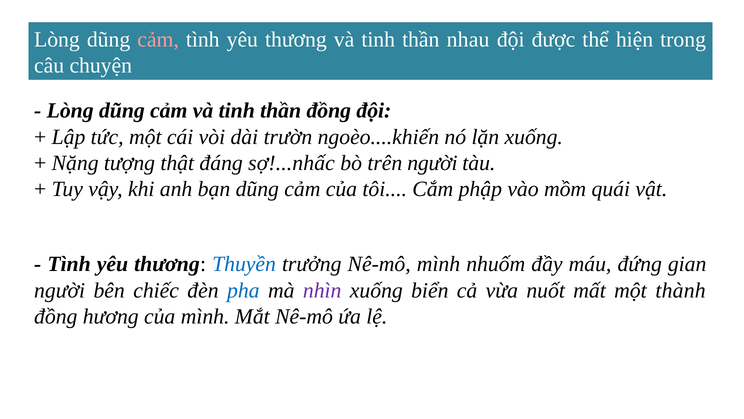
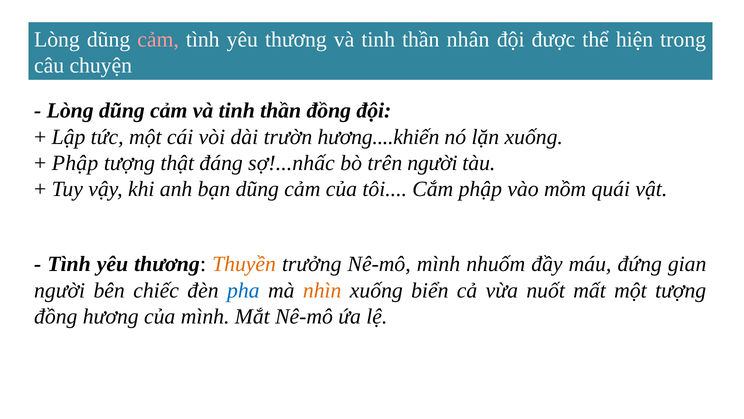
nhau: nhau -> nhân (468, 39)
ngoèo....khiến: ngoèo....khiến -> hương....khiến (378, 137)
Nặng: Nặng -> Phập (75, 163)
Thuyền colour: blue -> orange (244, 264)
nhìn colour: purple -> orange (322, 290)
một thành: thành -> tượng (681, 290)
